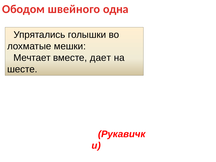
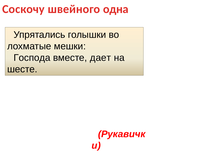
Ободом: Ободом -> Соскочу (23, 9)
Мечтает: Мечтает -> Господа (32, 58)
